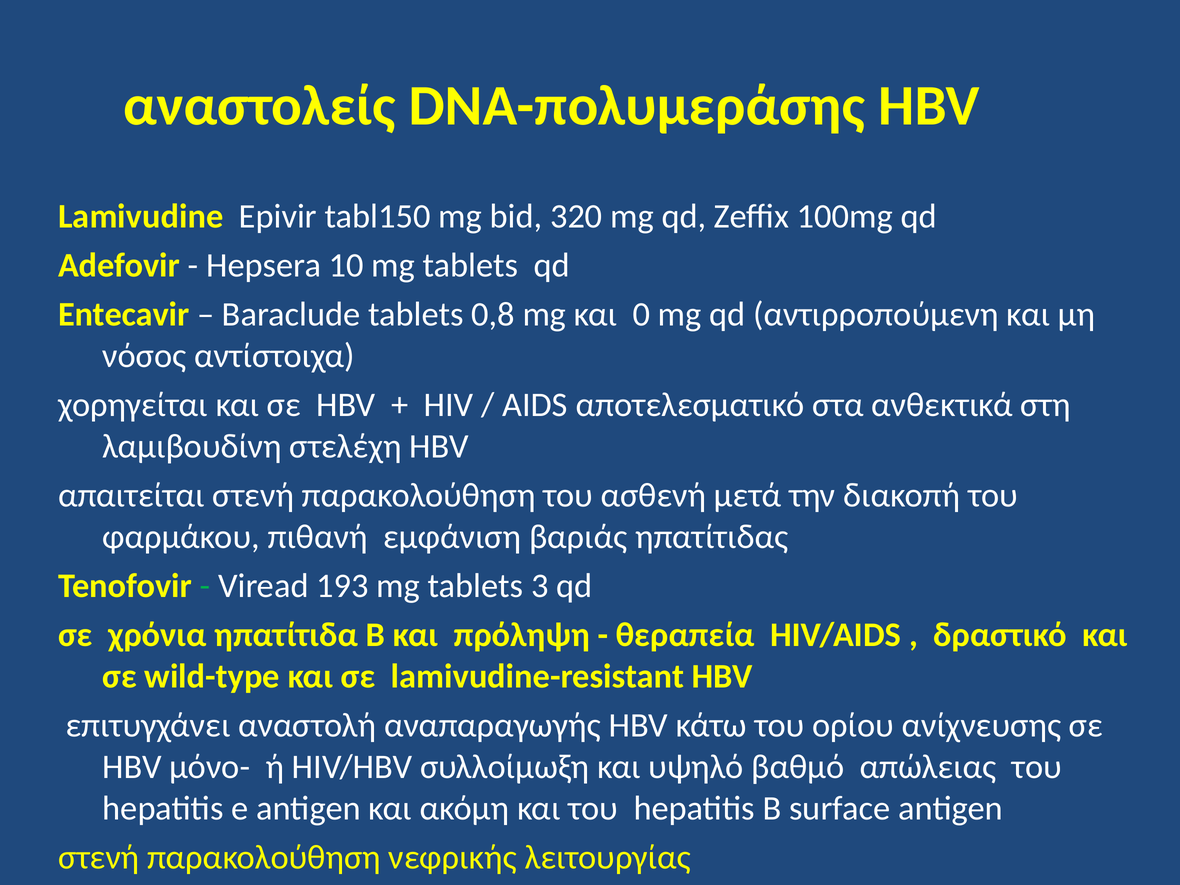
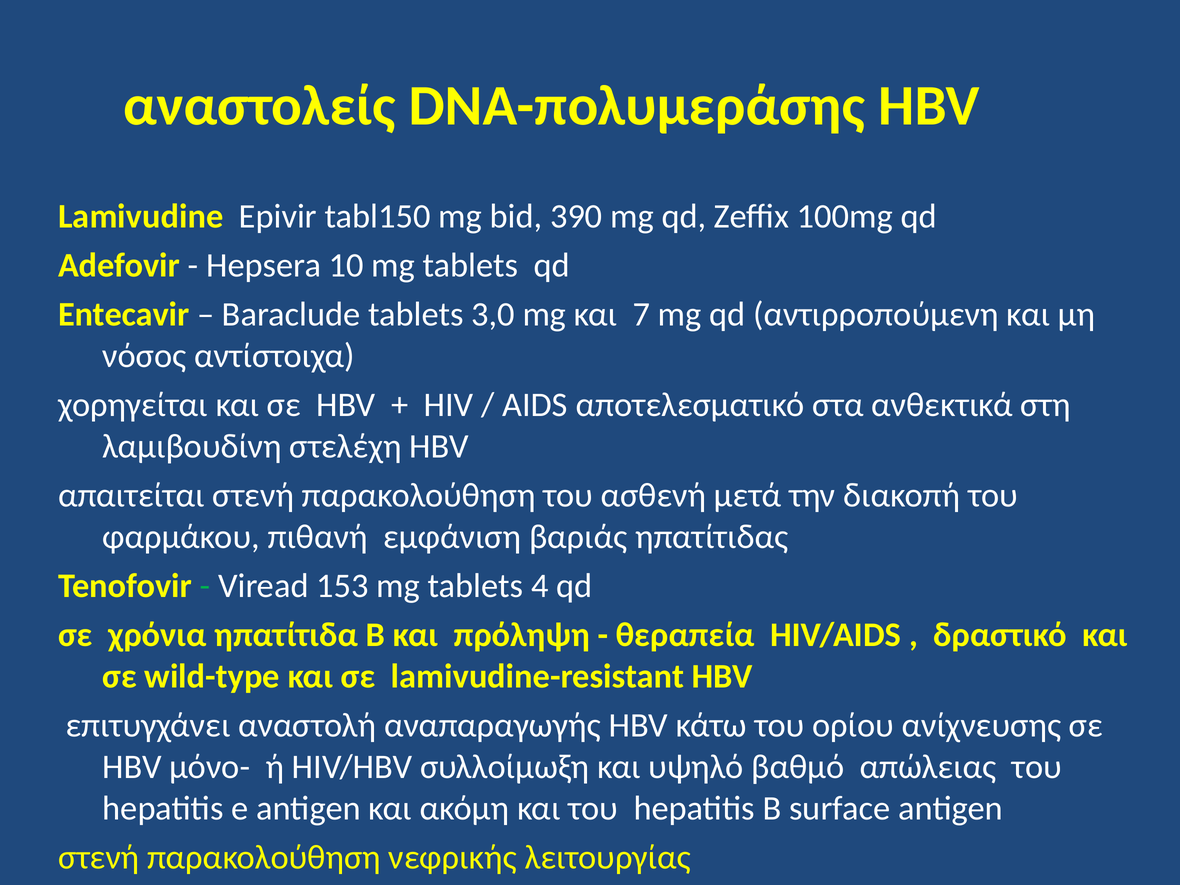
320: 320 -> 390 (576, 216)
0,8: 0,8 -> 3,0 (493, 315)
0: 0 -> 7 (641, 315)
193: 193 -> 153 (343, 586)
3: 3 -> 4 (540, 586)
